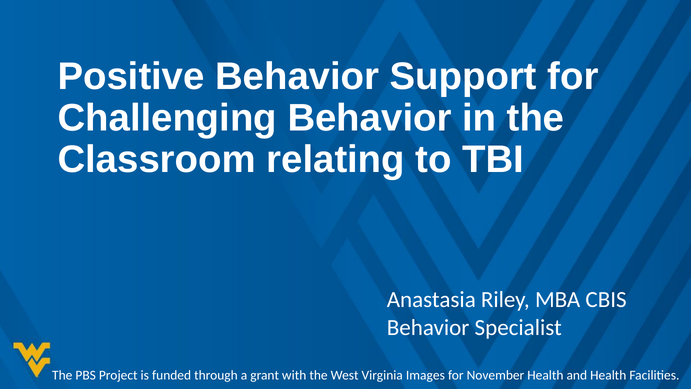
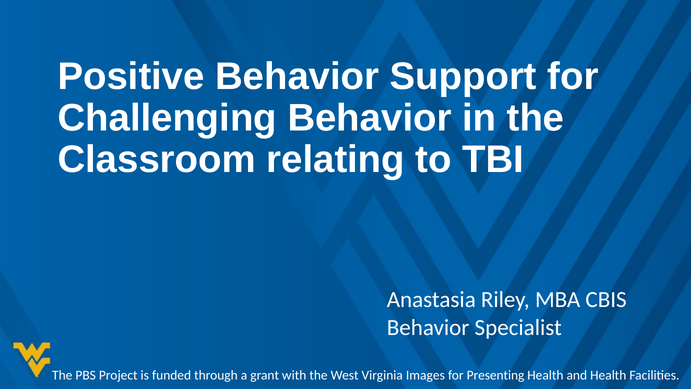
November: November -> Presenting (496, 375)
